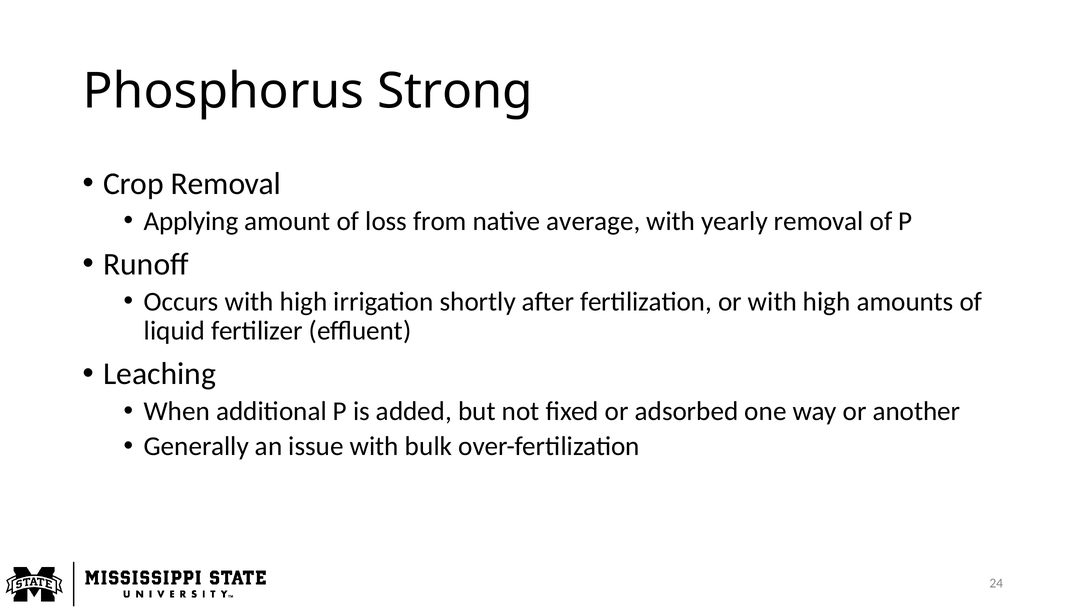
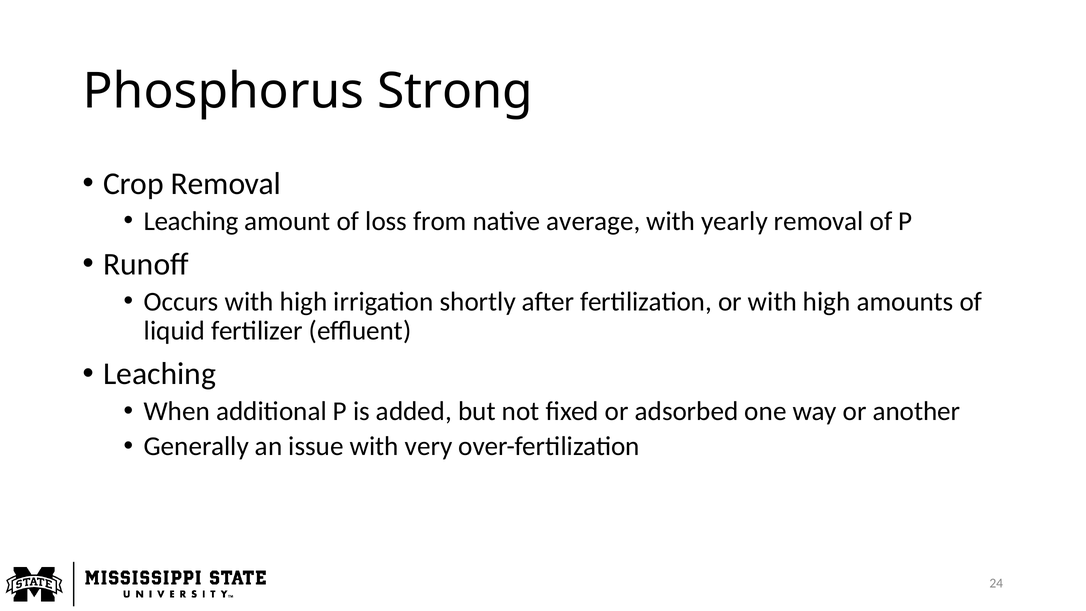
Applying: Applying -> Leaching (191, 221)
bulk: bulk -> very (429, 446)
